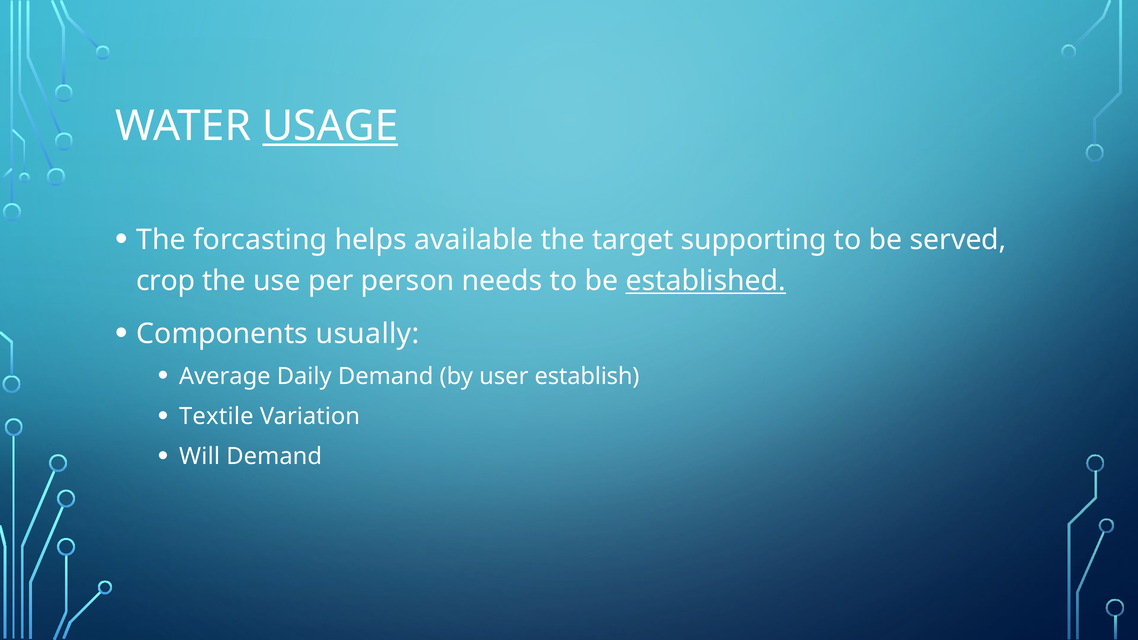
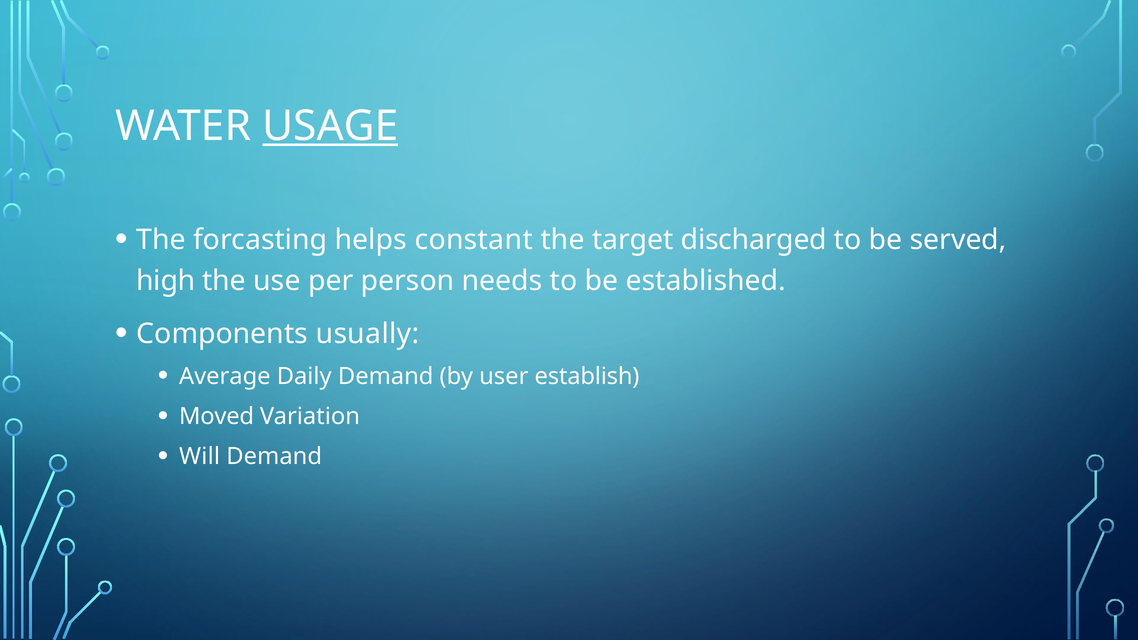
available: available -> constant (474, 240)
supporting: supporting -> discharged (754, 240)
crop: crop -> high (166, 281)
established underline: present -> none (706, 281)
Textile: Textile -> Moved (217, 417)
